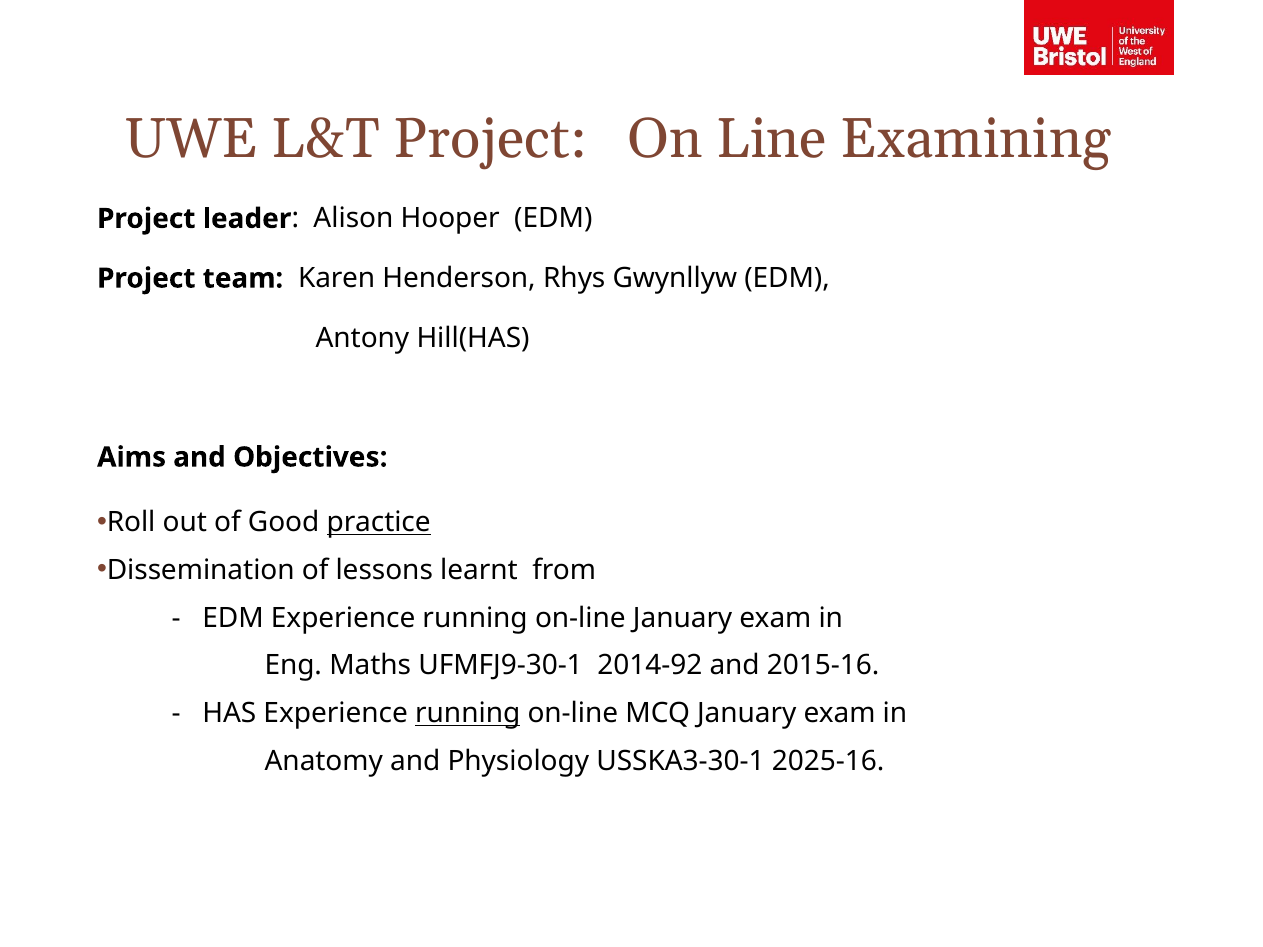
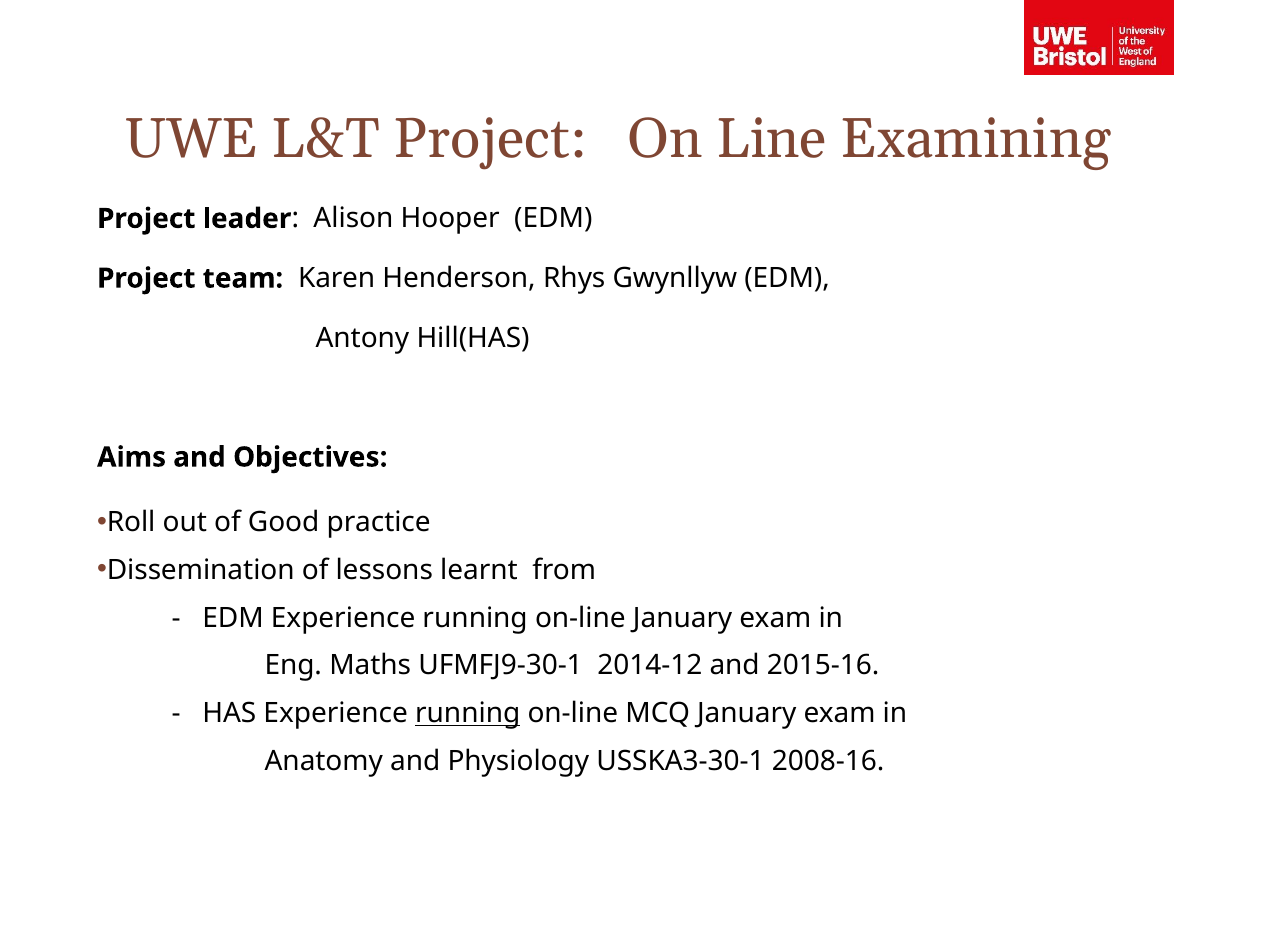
practice underline: present -> none (379, 523)
2014-92: 2014-92 -> 2014-12 (650, 666)
2025-16: 2025-16 -> 2008-16 (828, 761)
